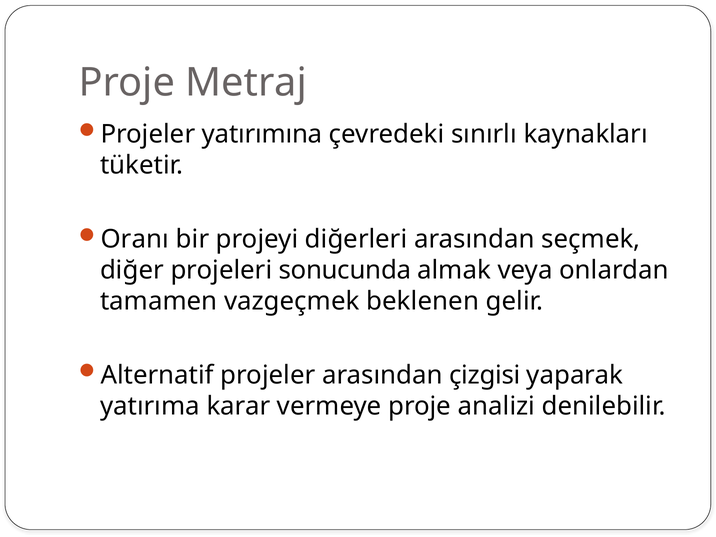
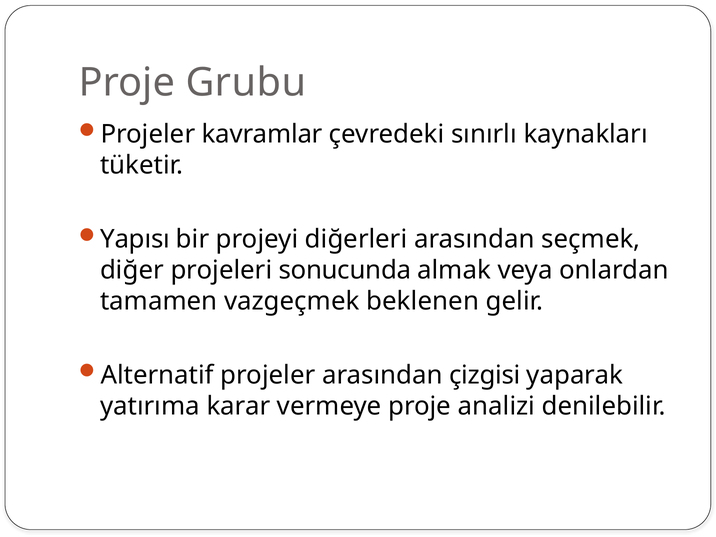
Metraj: Metraj -> Grubu (246, 83)
yatırımına: yatırımına -> kavramlar (262, 134)
Oranı: Oranı -> Yapısı (135, 239)
